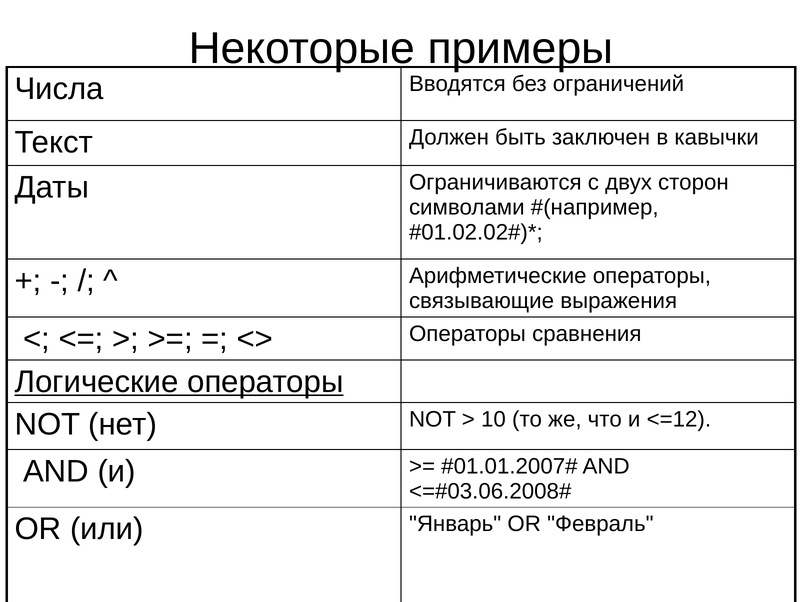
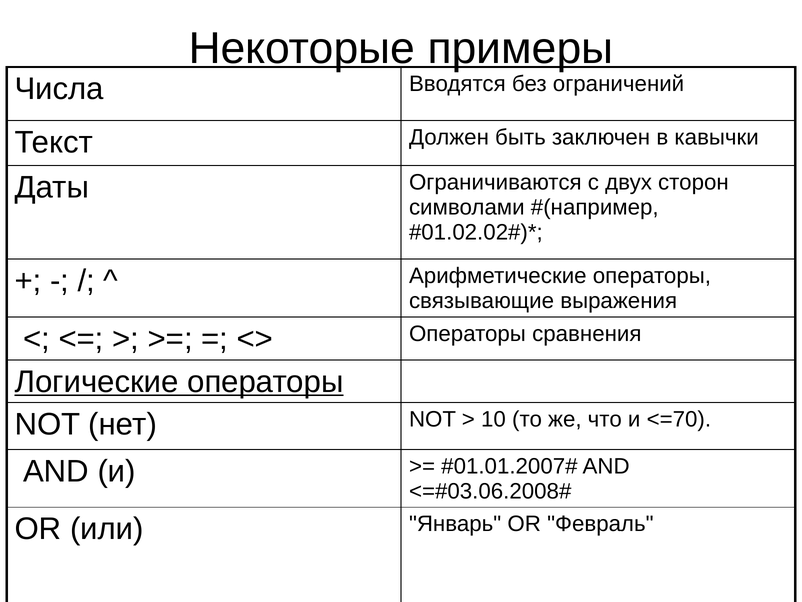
<=12: <=12 -> <=70 (679, 419)
